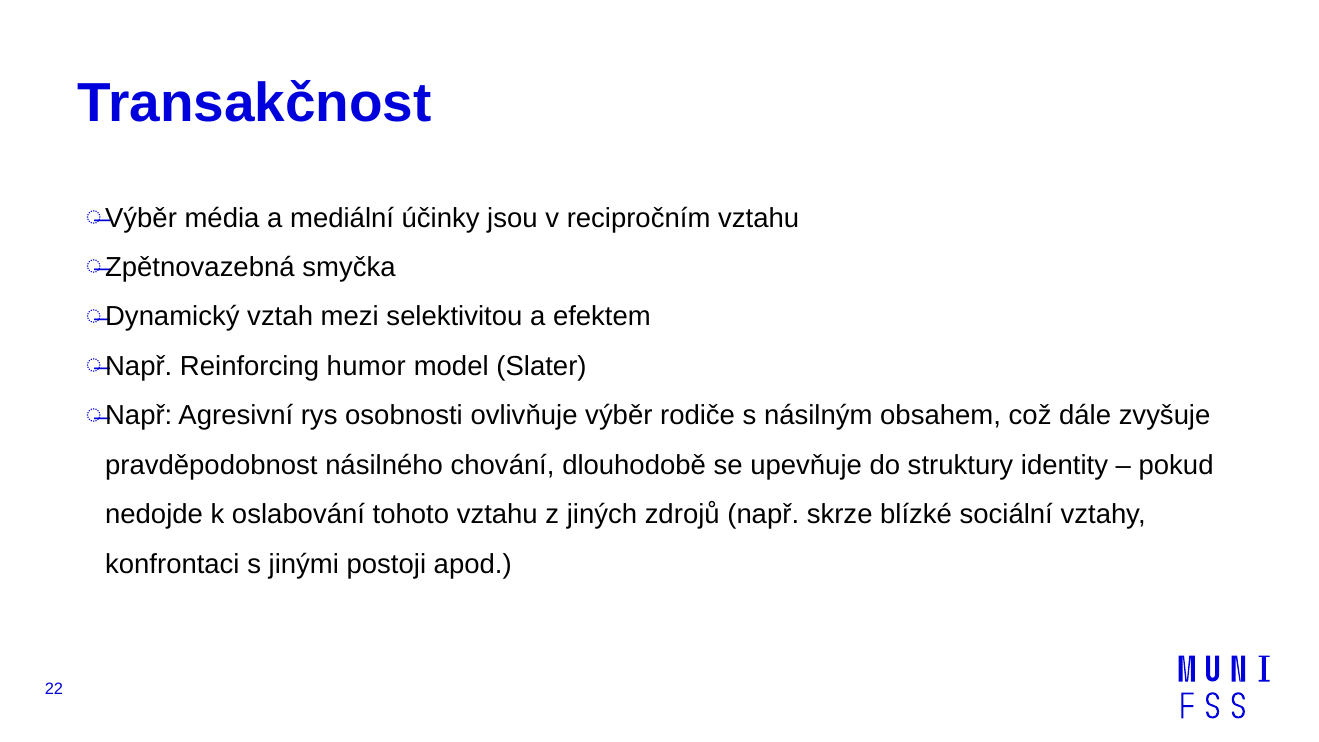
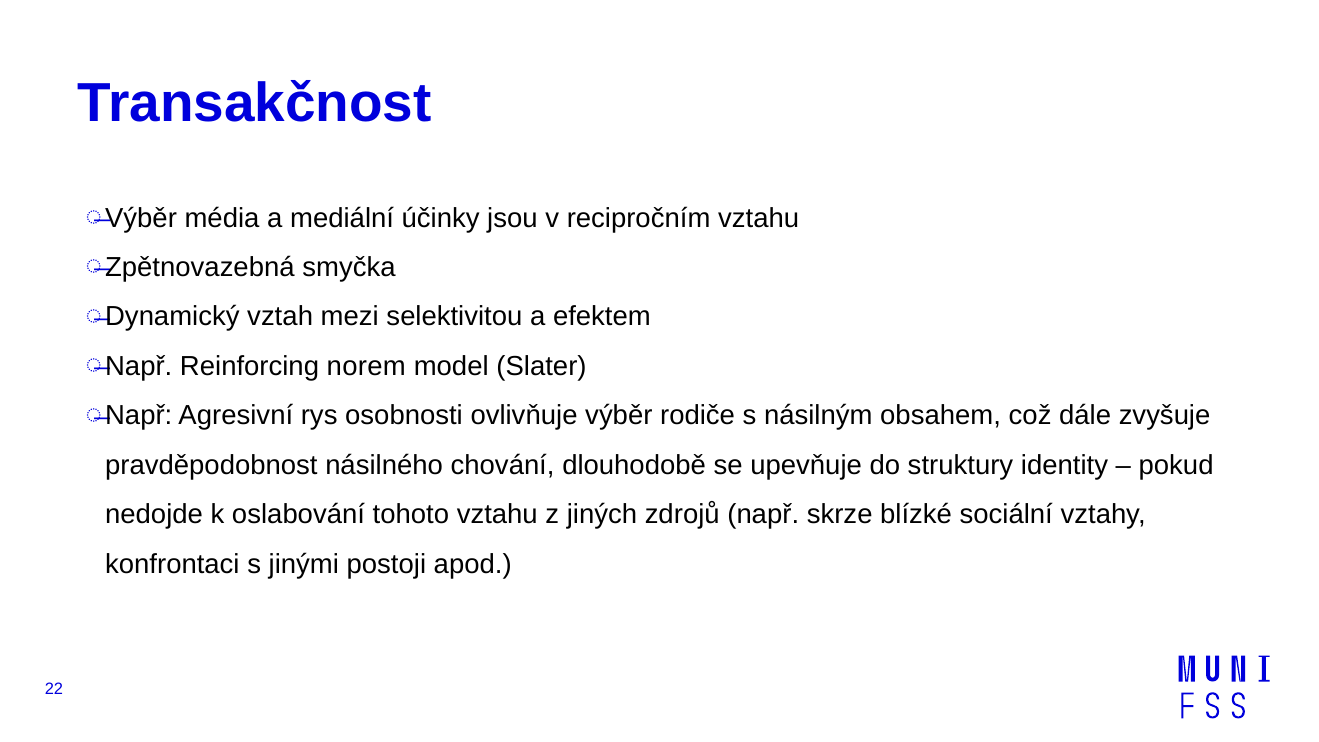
humor: humor -> norem (366, 366)
